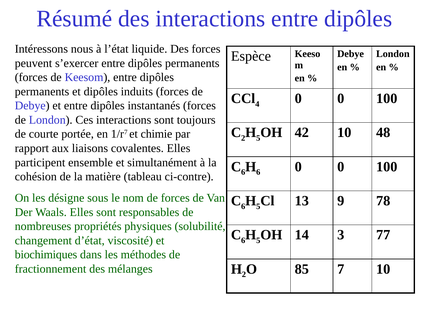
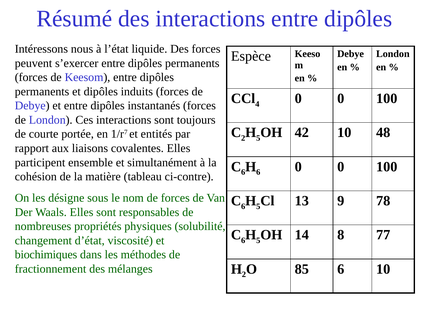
chimie: chimie -> entités (156, 134)
3: 3 -> 8 (341, 235)
85 7: 7 -> 6 (341, 269)
